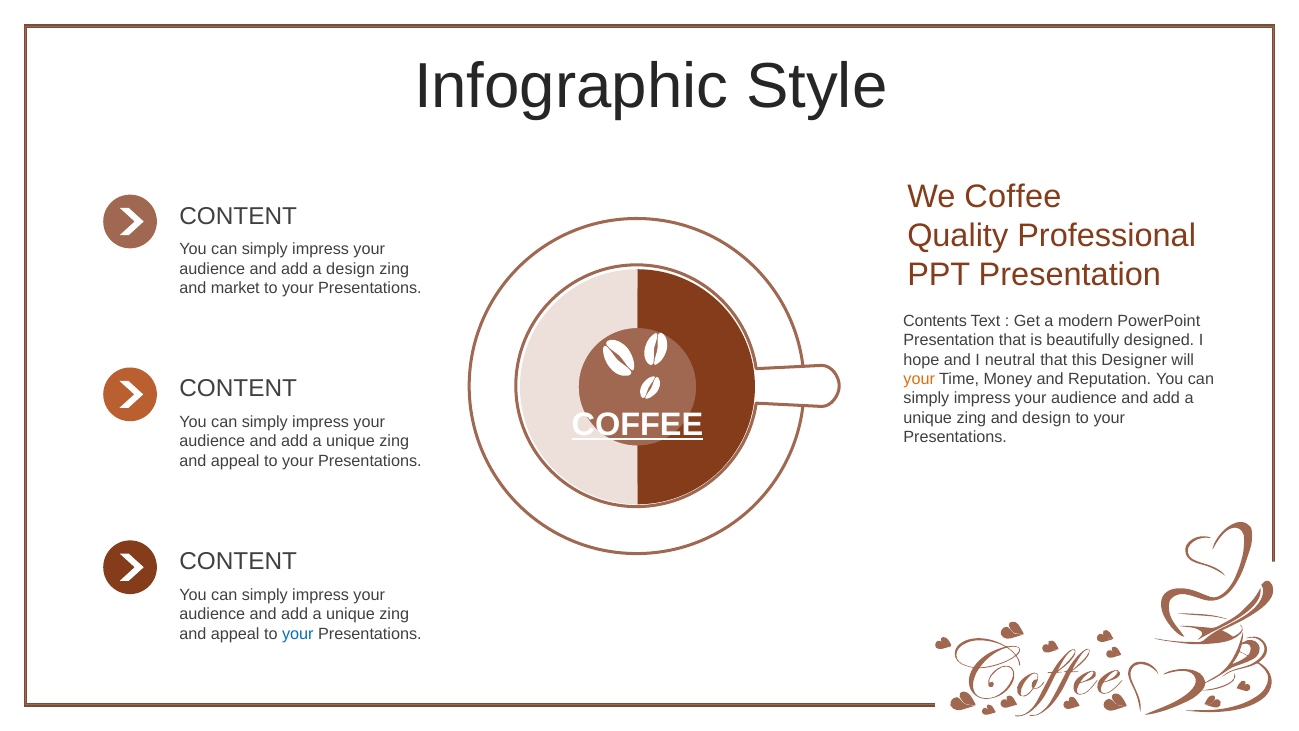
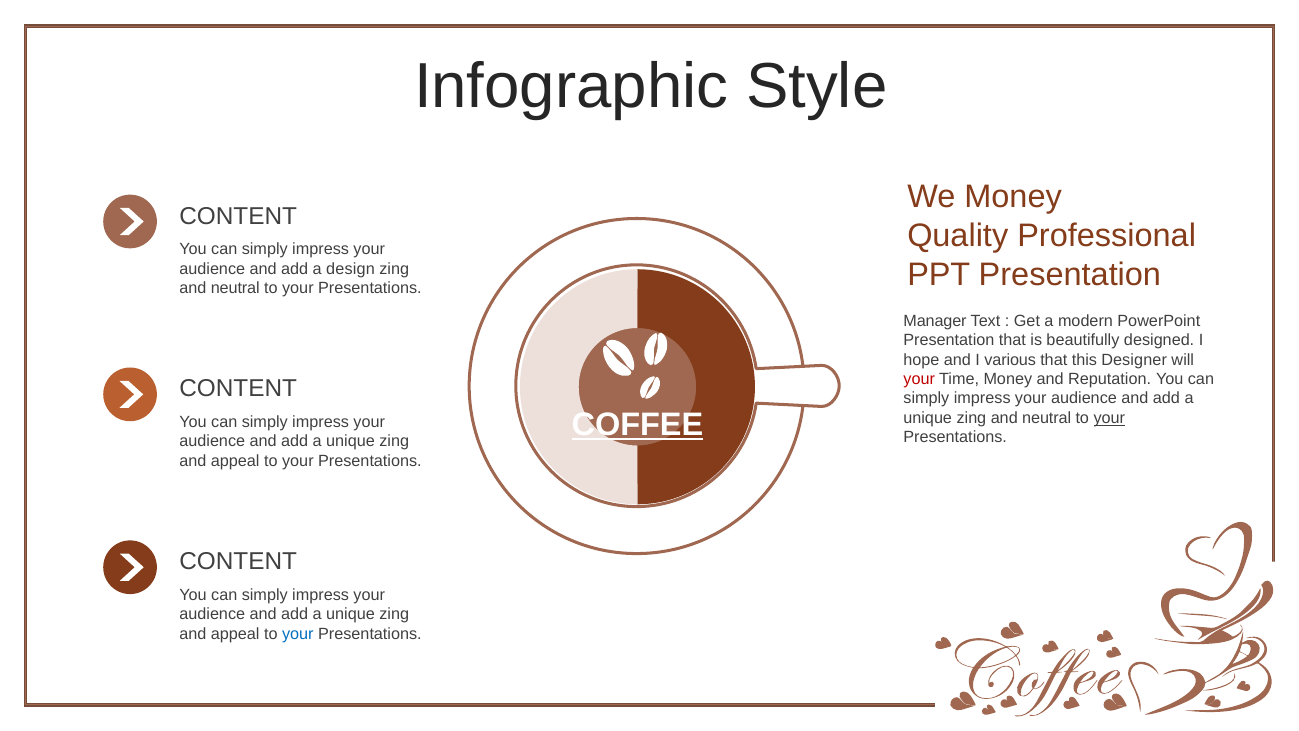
We Coffee: Coffee -> Money (1013, 196)
market: market -> neutral (235, 288)
Contents: Contents -> Manager (935, 321)
neutral: neutral -> various (1010, 359)
your colour: orange -> red (919, 379)
unique zing and design: design -> neutral (1047, 418)
your underline: none -> present (1109, 418)
